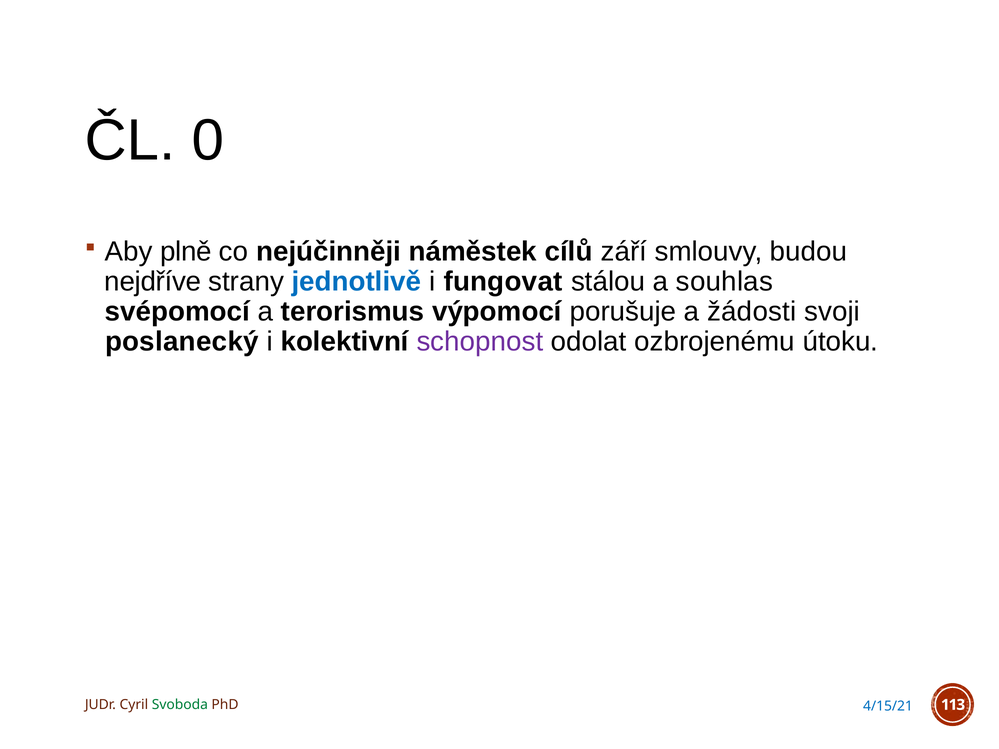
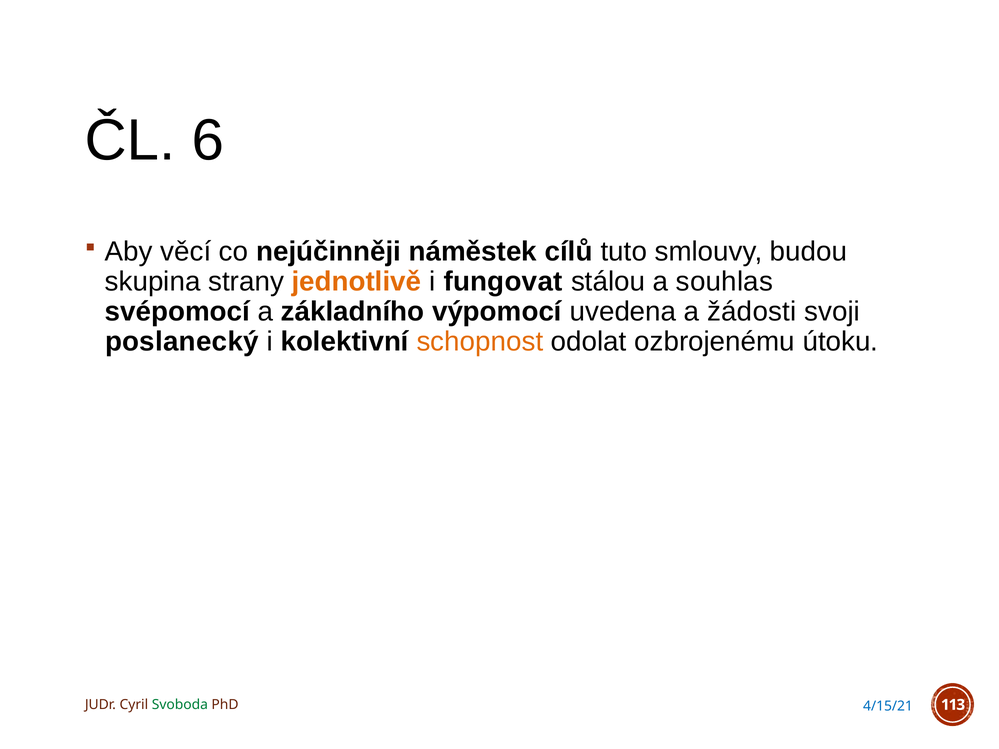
0: 0 -> 6 (208, 140)
plně: plně -> věcí (186, 252)
září: září -> tuto (624, 252)
nejdříve: nejdříve -> skupina (153, 282)
jednotlivě colour: blue -> orange (356, 282)
terorismus: terorismus -> základního (353, 312)
porušuje: porušuje -> uvedena (623, 312)
schopnost colour: purple -> orange (480, 342)
